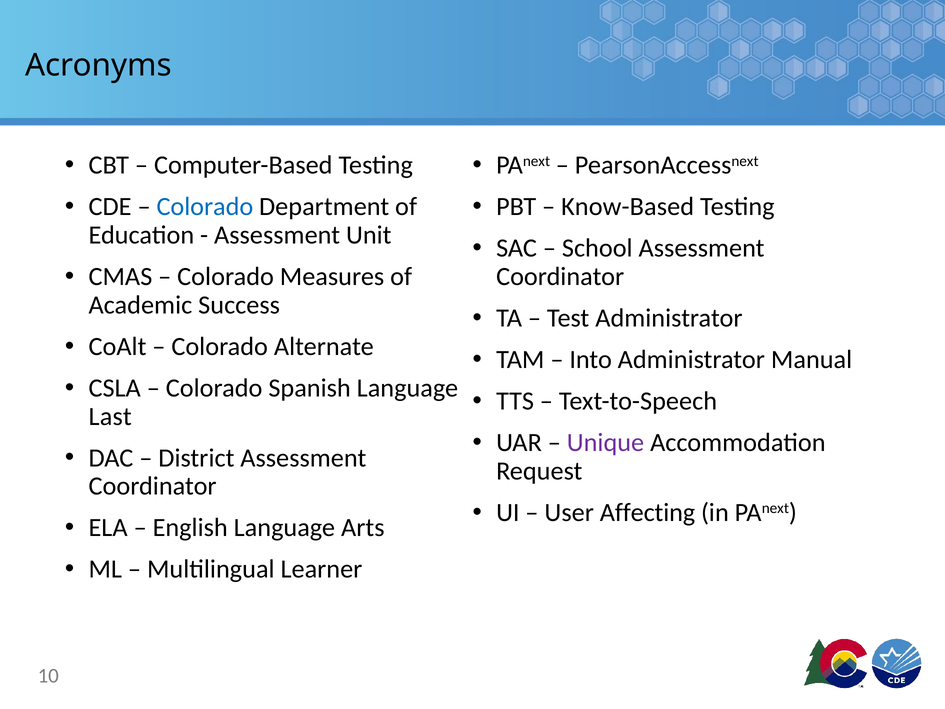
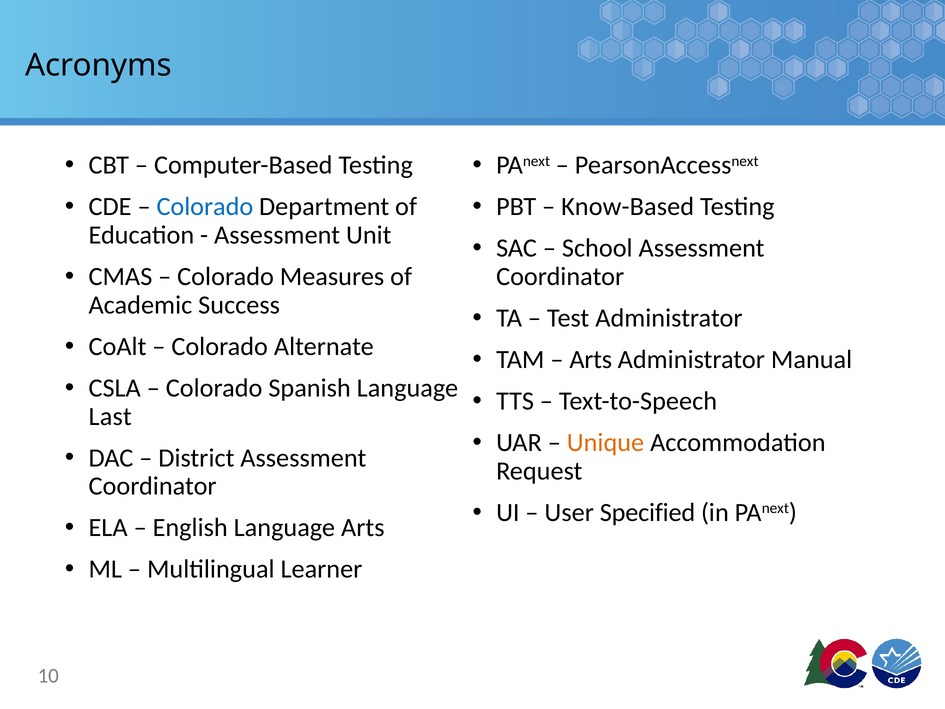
Into: Into -> Arts (591, 360)
Unique colour: purple -> orange (605, 442)
Affecting: Affecting -> Specified (648, 512)
